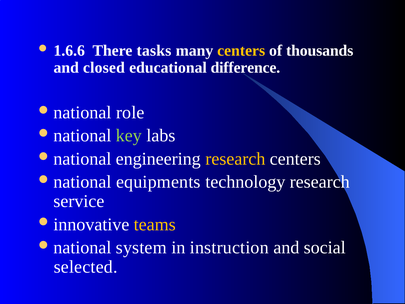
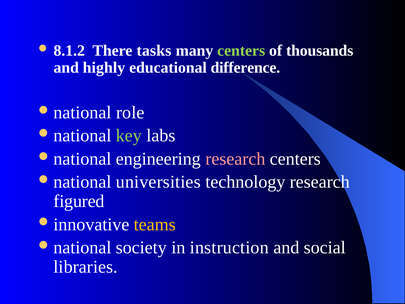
1.6.6: 1.6.6 -> 8.1.2 (69, 51)
centers colour: yellow -> light green (241, 51)
closed: closed -> highly (104, 68)
research colour: yellow -> pink (235, 159)
equipments: equipments -> universities (158, 182)
service: service -> figured (79, 201)
system: system -> society (141, 247)
selected: selected -> libraries (86, 267)
